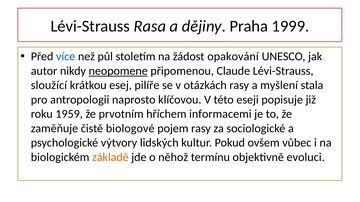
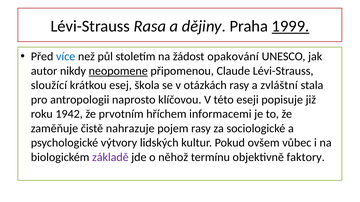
1999 underline: none -> present (290, 26)
pilíře: pilíře -> škola (147, 85)
myšlení: myšlení -> zvláštní (279, 85)
1959: 1959 -> 1942 (69, 114)
biologové: biologové -> nahrazuje (130, 129)
základě colour: orange -> purple (110, 158)
evoluci: evoluci -> faktory (306, 158)
